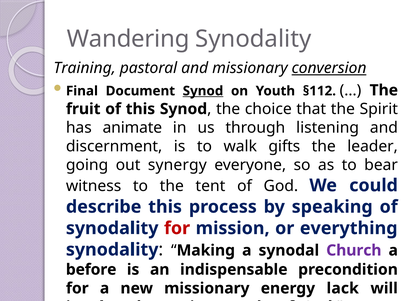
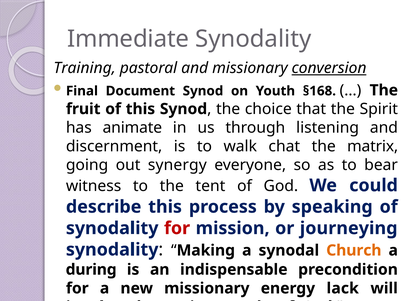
Wandering: Wandering -> Immediate (128, 39)
Synod underline: present -> none (203, 91)
§112: §112 -> §168 (319, 91)
gifts: gifts -> chat (284, 147)
leader: leader -> matrix (373, 147)
everything: everything -> journeying (349, 229)
Church colour: purple -> orange (354, 251)
before: before -> during (91, 270)
